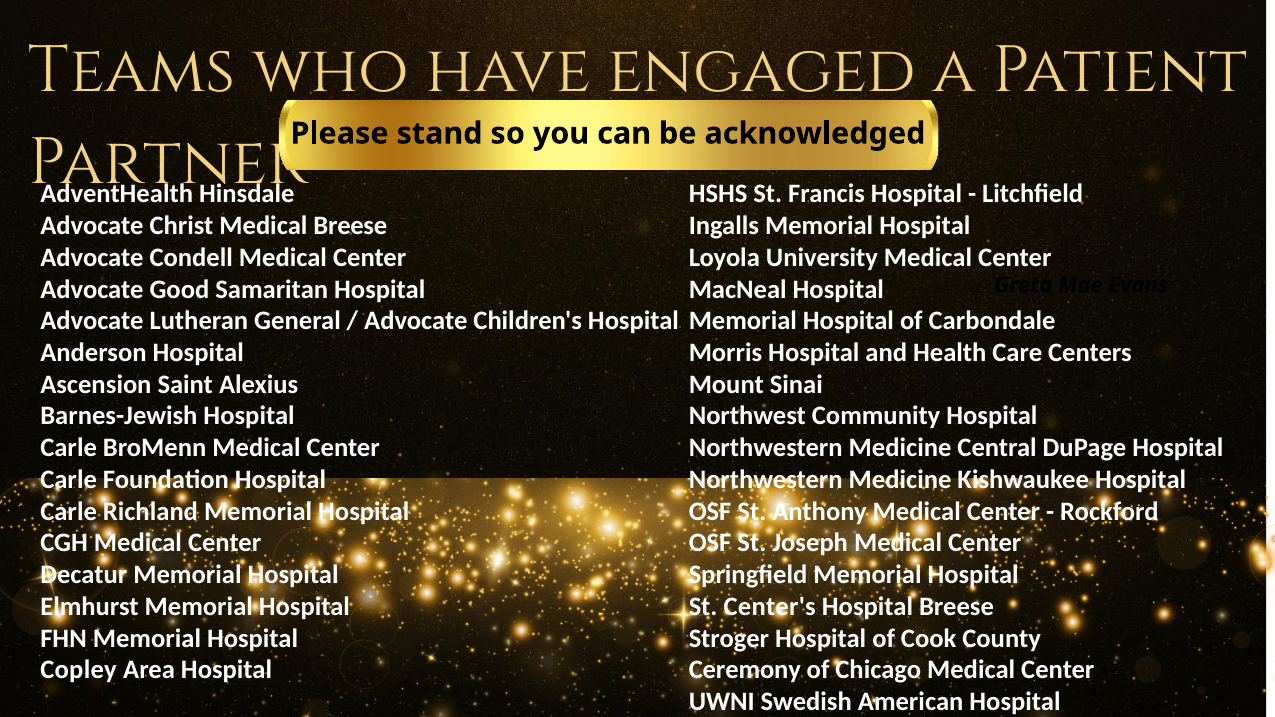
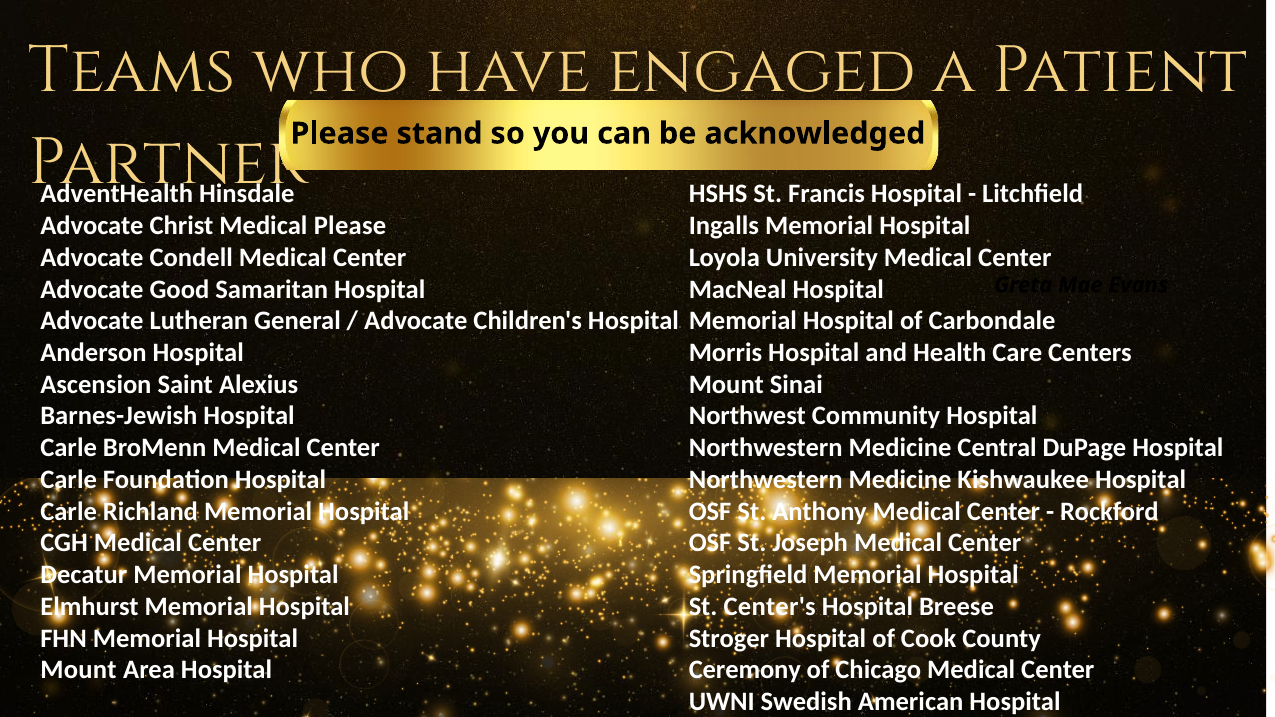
Medical Breese: Breese -> Please (350, 226)
Copley: Copley -> Mount (79, 670)
